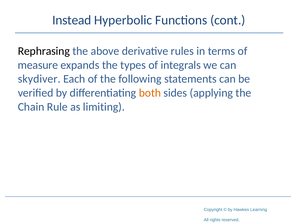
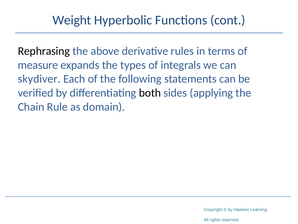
Instead: Instead -> Weight (72, 20)
both colour: orange -> black (150, 93)
limiting: limiting -> domain (104, 107)
